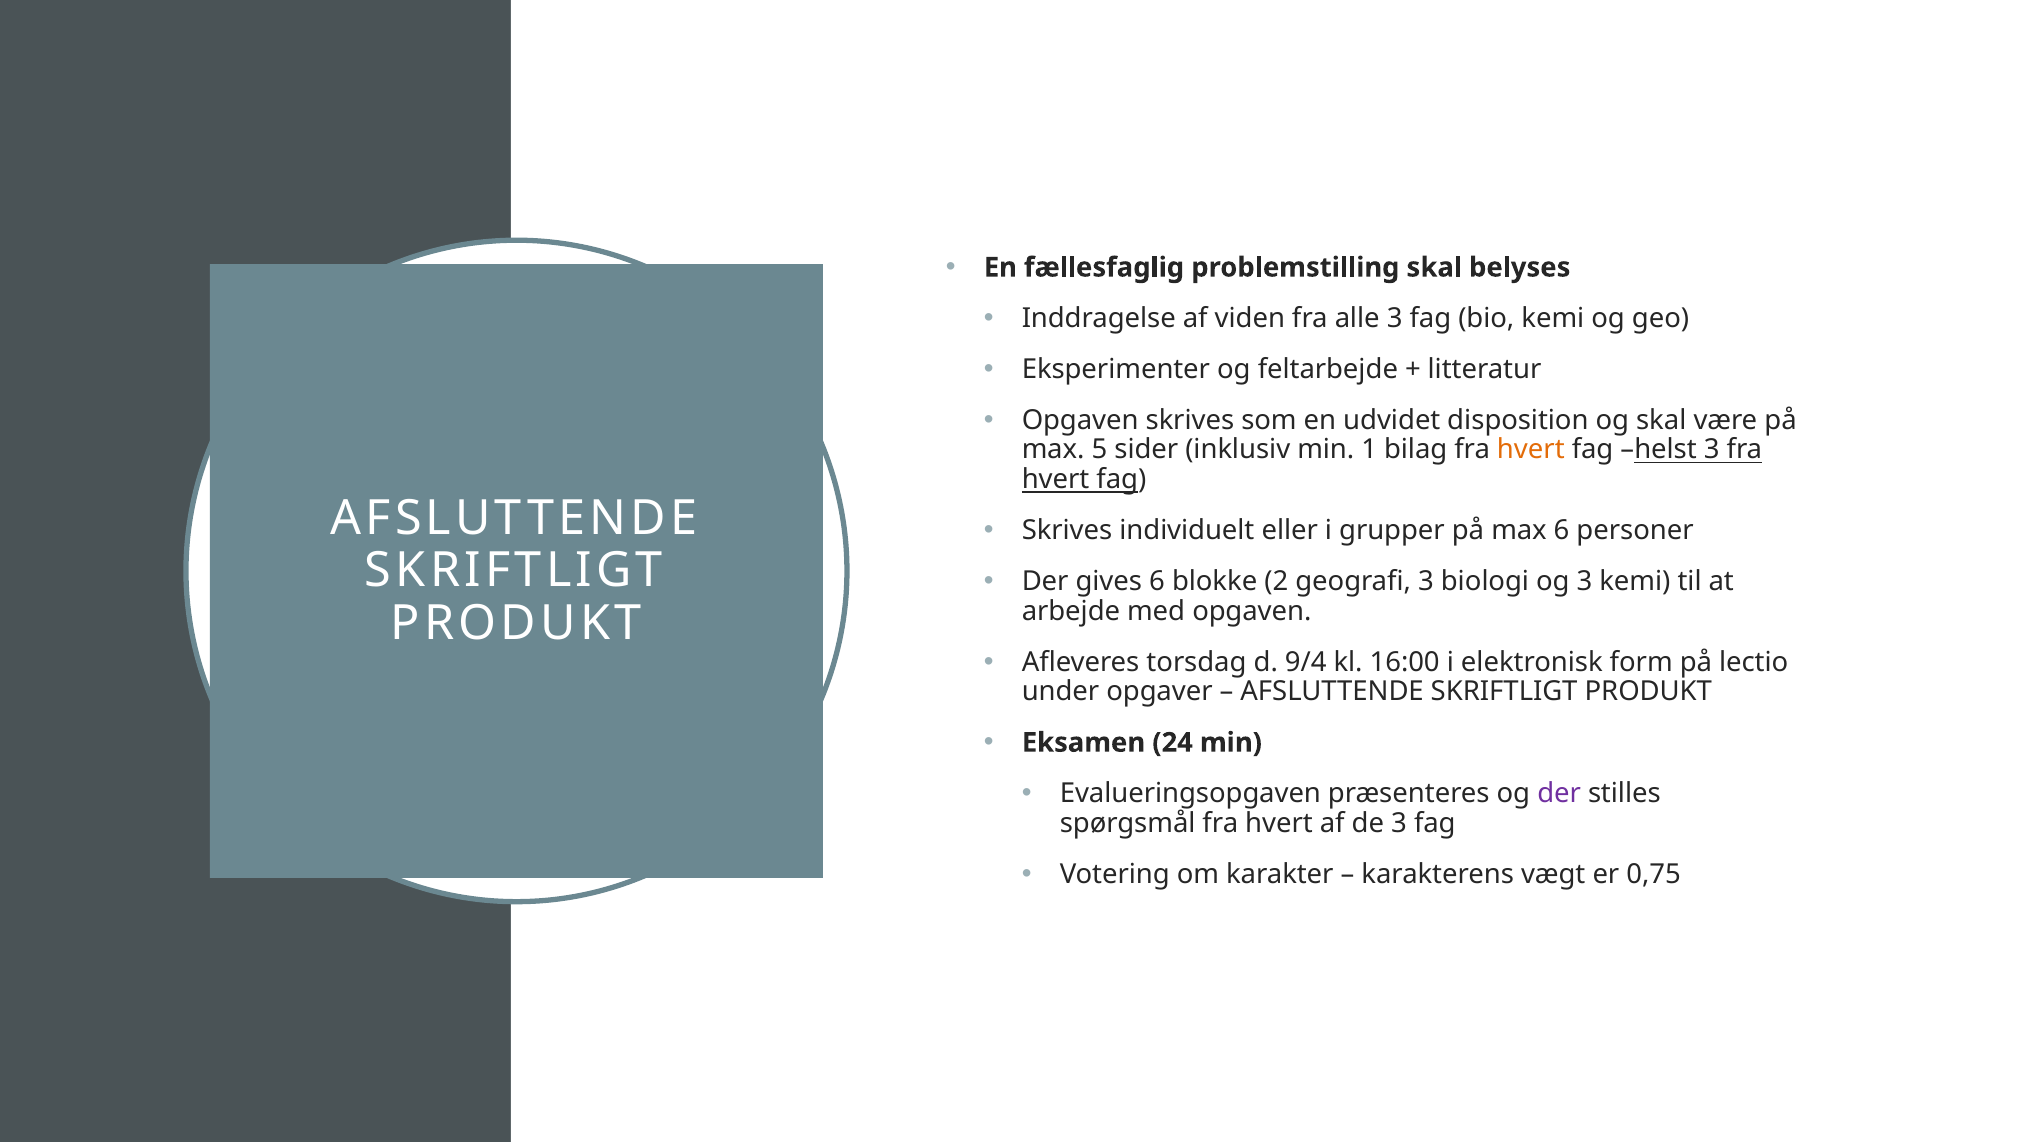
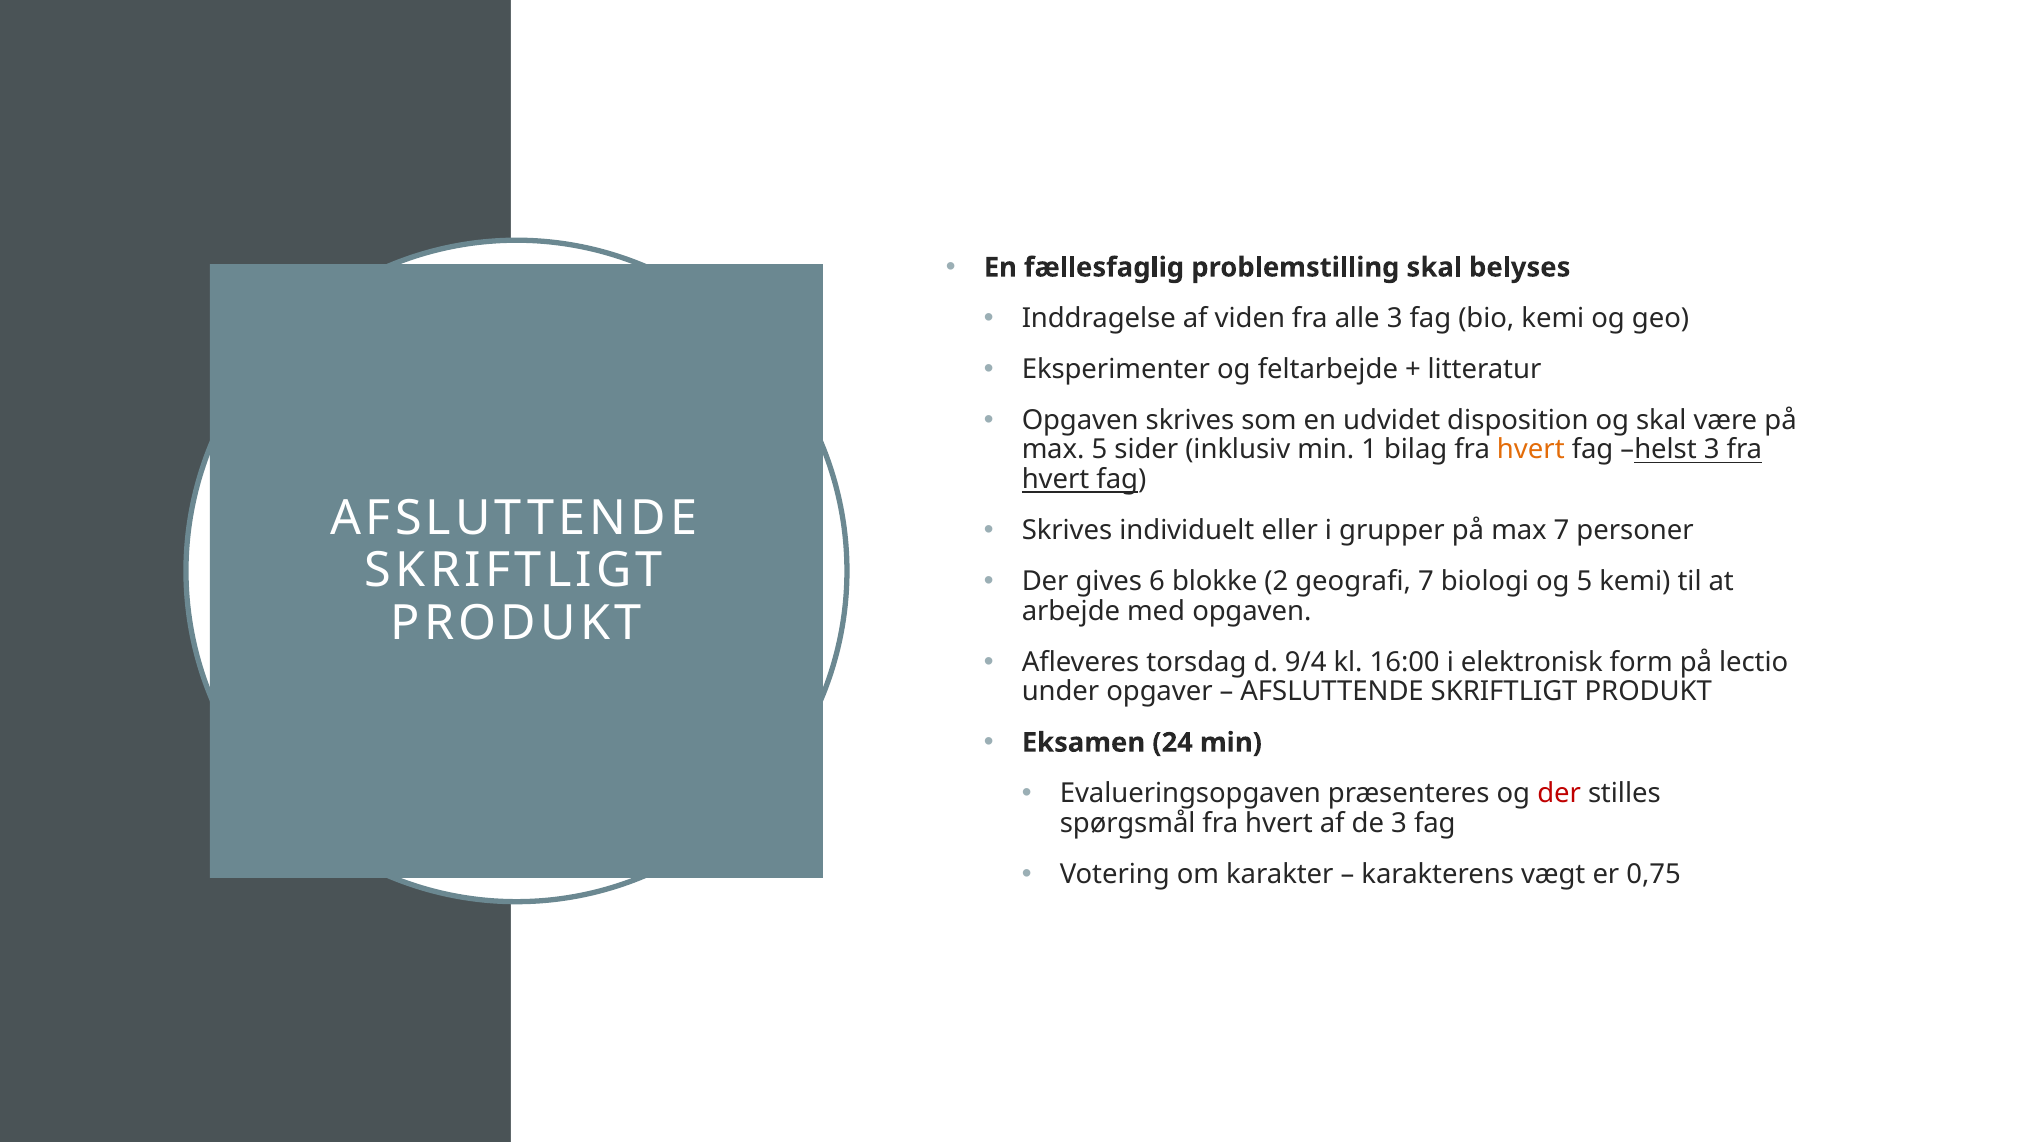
max 6: 6 -> 7 (1562, 530)
geografi 3: 3 -> 7 (1426, 581)
og 3: 3 -> 5 (1584, 581)
der colour: purple -> red (1559, 793)
